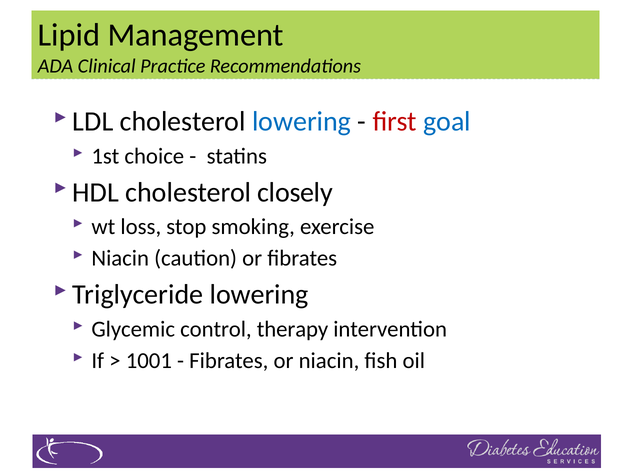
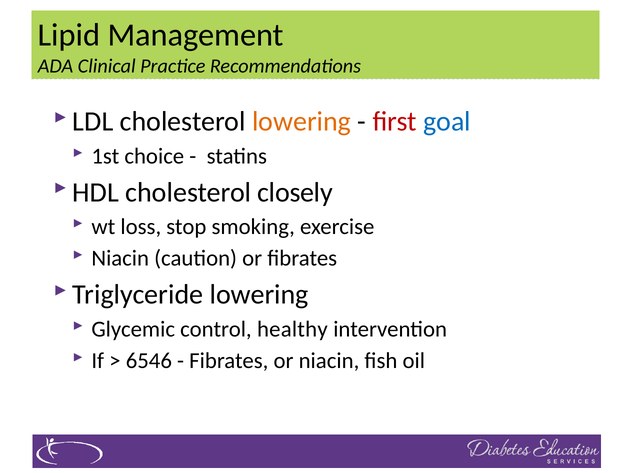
lowering colour: blue -> orange (302, 122)
therapy: therapy -> healthy (292, 329)
1001: 1001 -> 6546 (149, 361)
